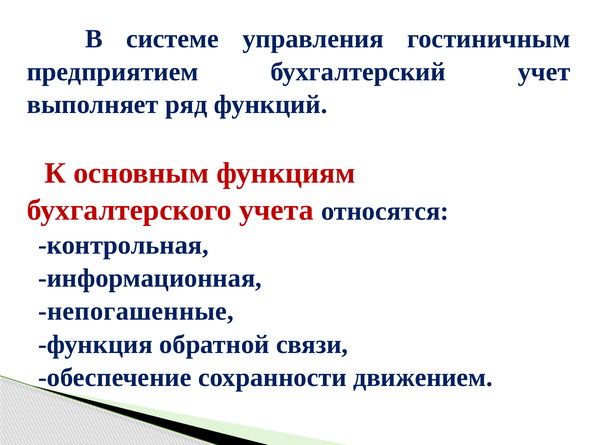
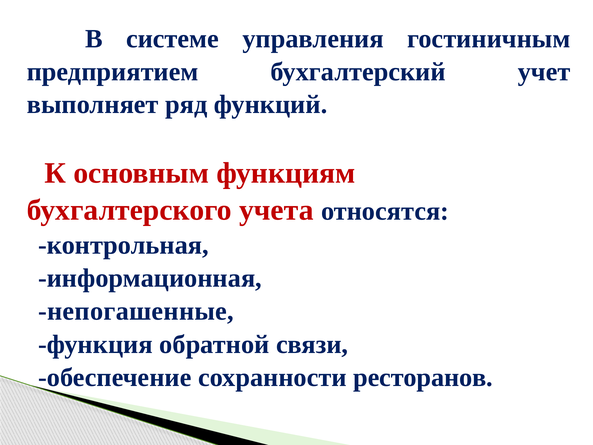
движением: движением -> ресторанов (423, 377)
